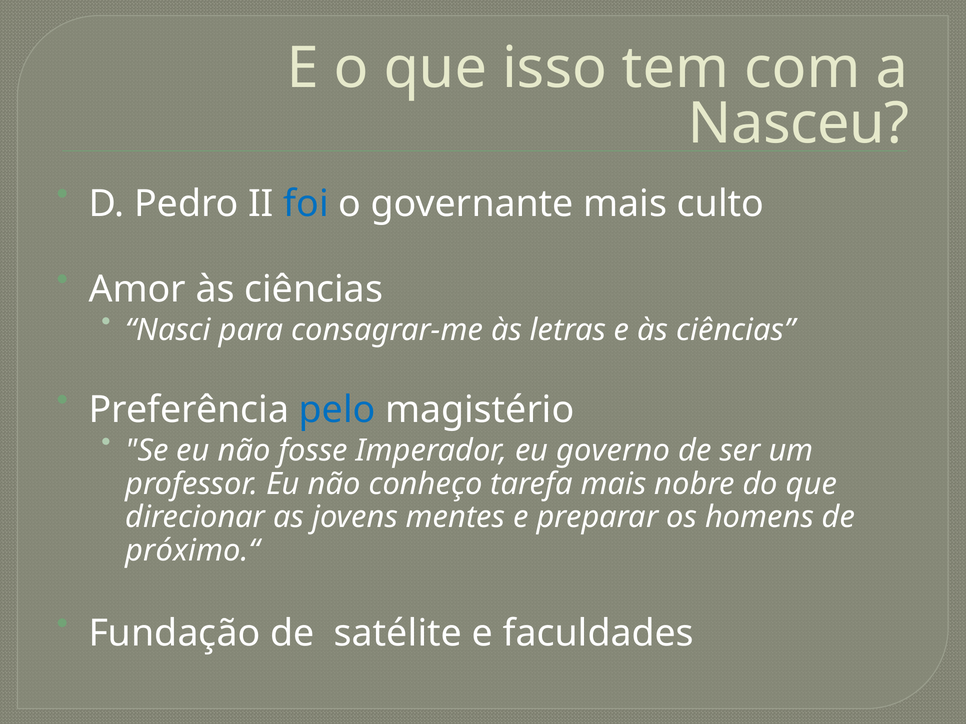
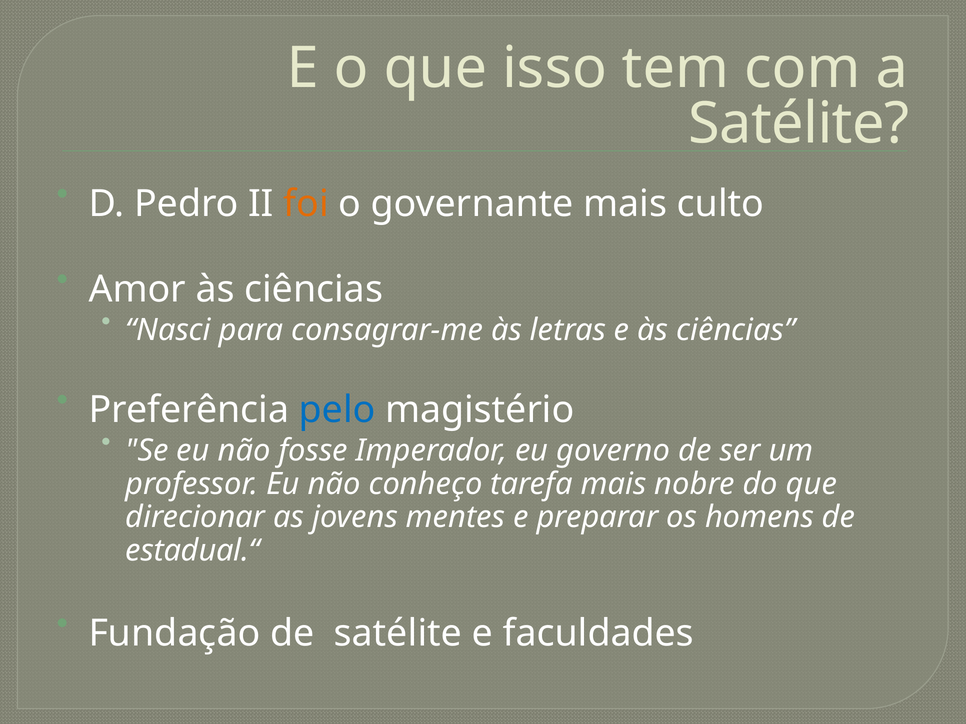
Nasceu: Nasceu -> Satélite (799, 124)
foi colour: blue -> orange (306, 204)
próximo.“: próximo.“ -> estadual.“ (193, 551)
